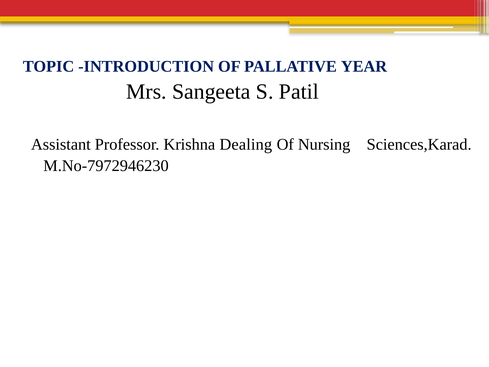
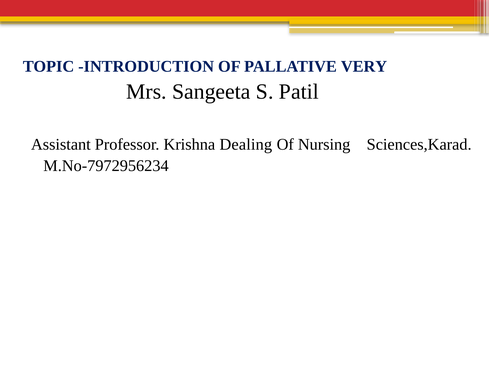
YEAR: YEAR -> VERY (364, 66)
M.No-7972946230: M.No-7972946230 -> M.No-7972956234 (106, 166)
